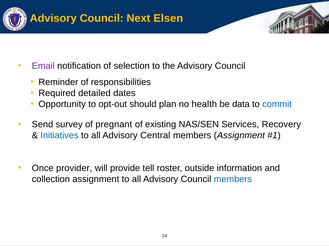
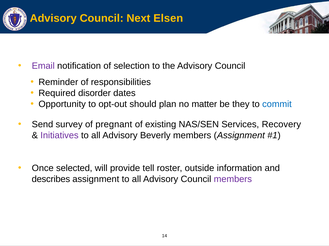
detailed: detailed -> disorder (94, 93)
health: health -> matter (204, 104)
data: data -> they (241, 104)
Initiatives colour: blue -> purple (59, 136)
Central: Central -> Beverly (155, 136)
provider: provider -> selected (74, 169)
collection: collection -> describes (51, 180)
members colour: blue -> purple (233, 180)
